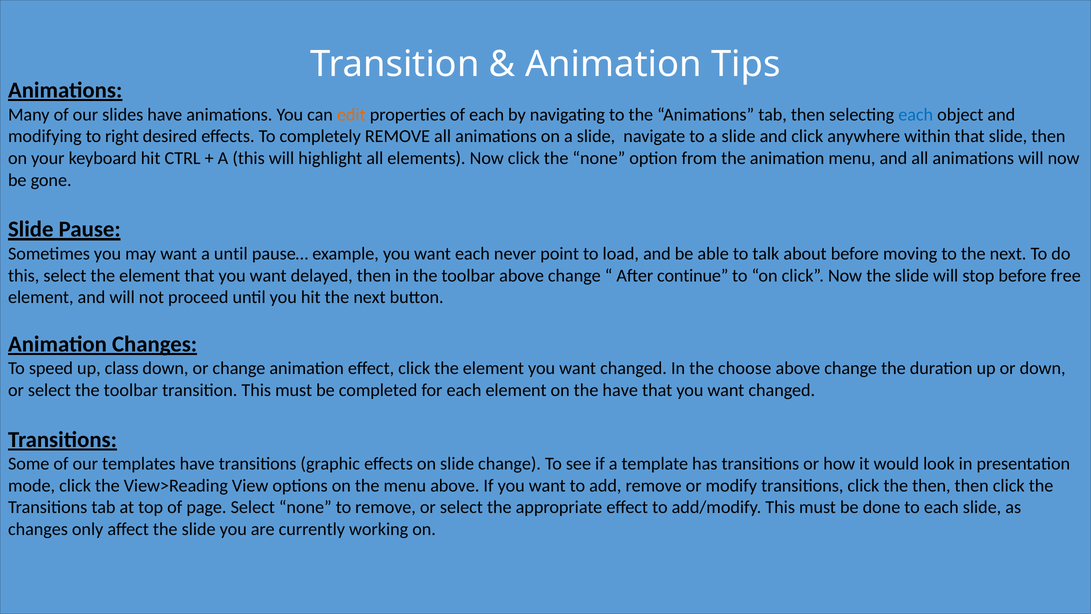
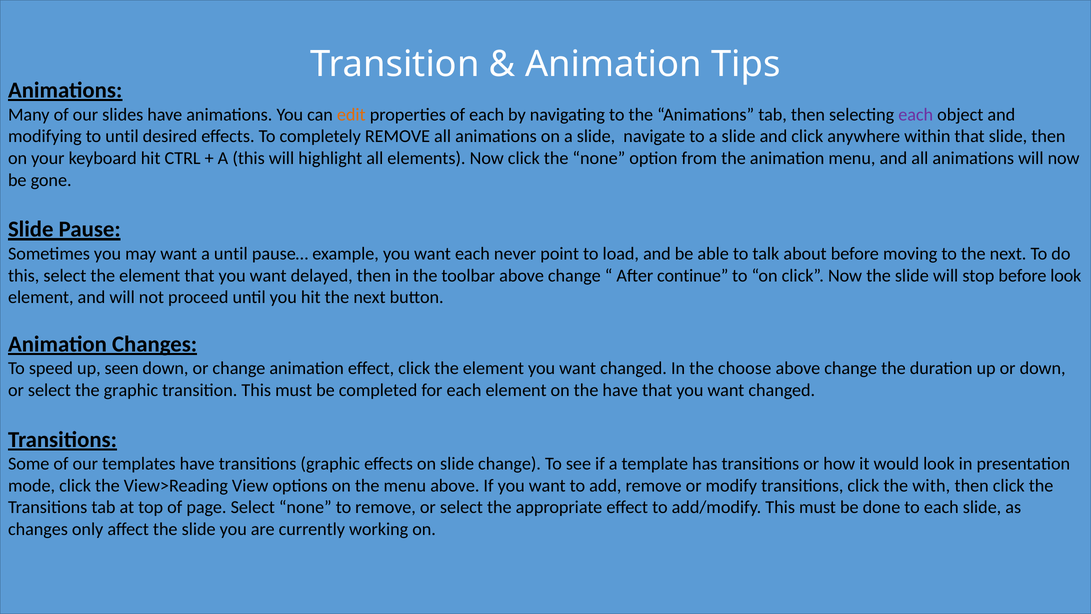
each colour: blue -> purple (916, 114)
to right: right -> until (122, 136)
before free: free -> look (1066, 275)
class: class -> seen (122, 368)
select the toolbar: toolbar -> graphic (131, 390)
the then: then -> with (931, 485)
